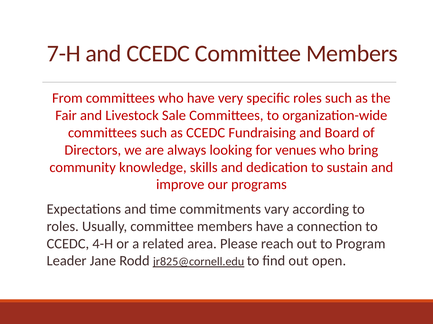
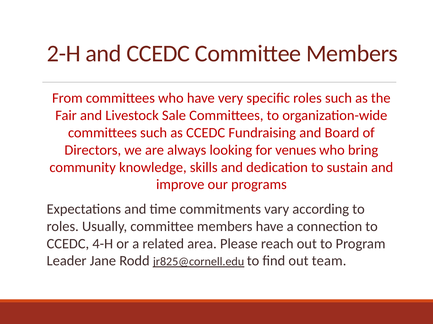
7-H: 7-H -> 2-H (64, 54)
open: open -> team (329, 261)
